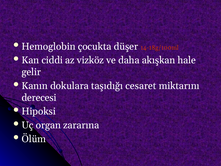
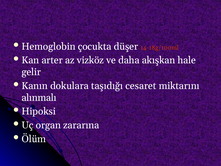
ciddi: ciddi -> arter (52, 60)
derecesi: derecesi -> alınmalı (39, 97)
